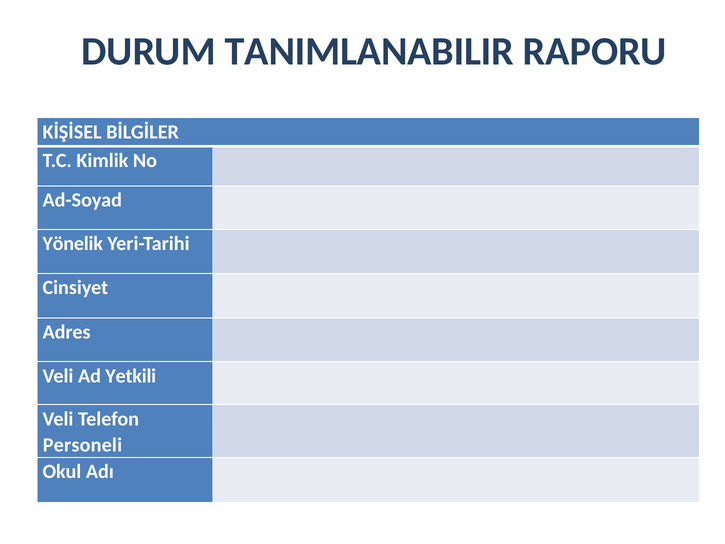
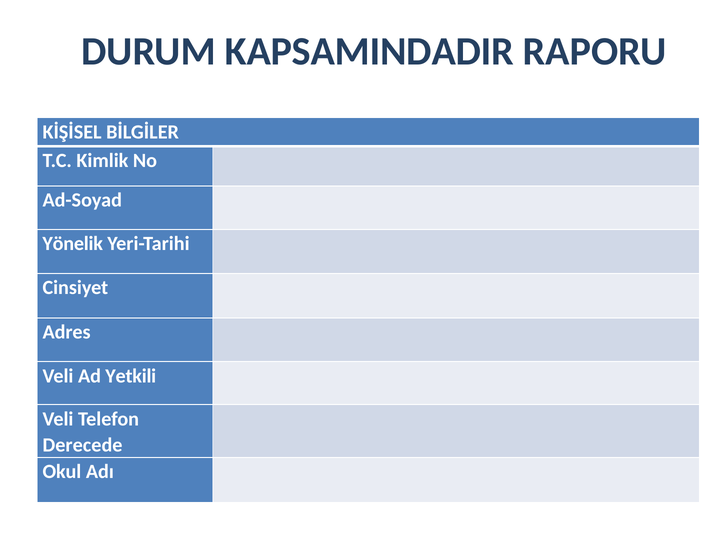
TANIMLANABILIR: TANIMLANABILIR -> KAPSAMINDADIR (369, 51)
Personeli: Personeli -> Derecede (83, 445)
